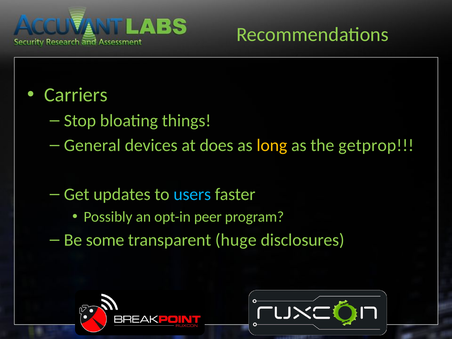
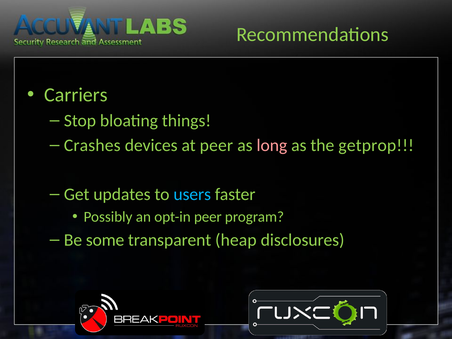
General: General -> Crashes (92, 145)
at does: does -> peer (216, 145)
long colour: yellow -> pink (272, 145)
huge: huge -> heap (236, 240)
